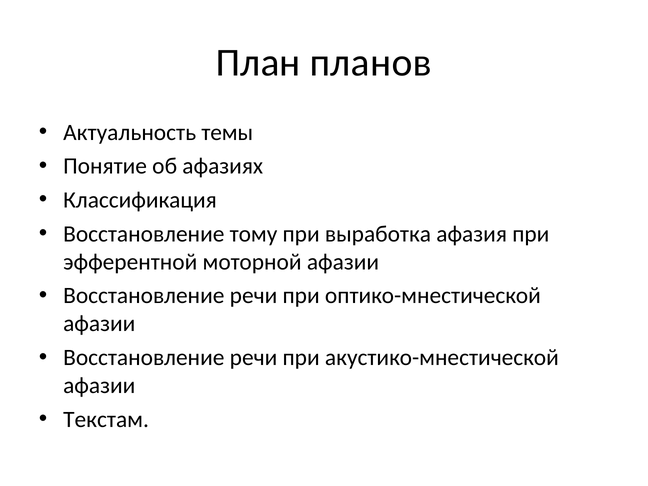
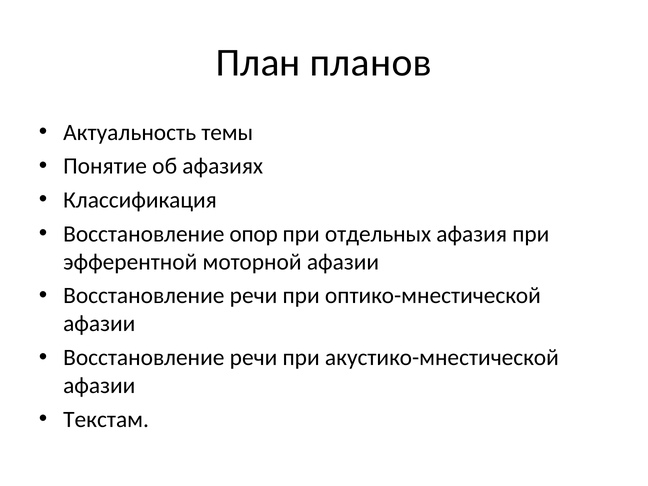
тому: тому -> опор (254, 234)
выработка: выработка -> отдельных (378, 234)
